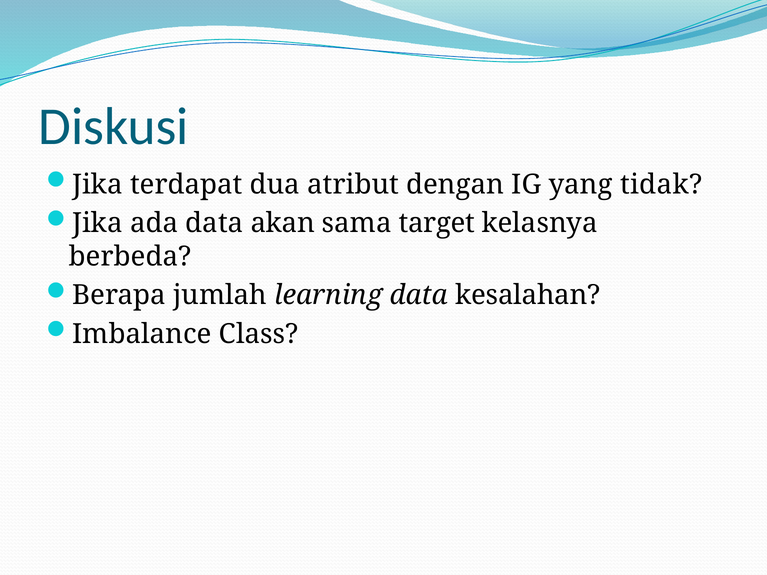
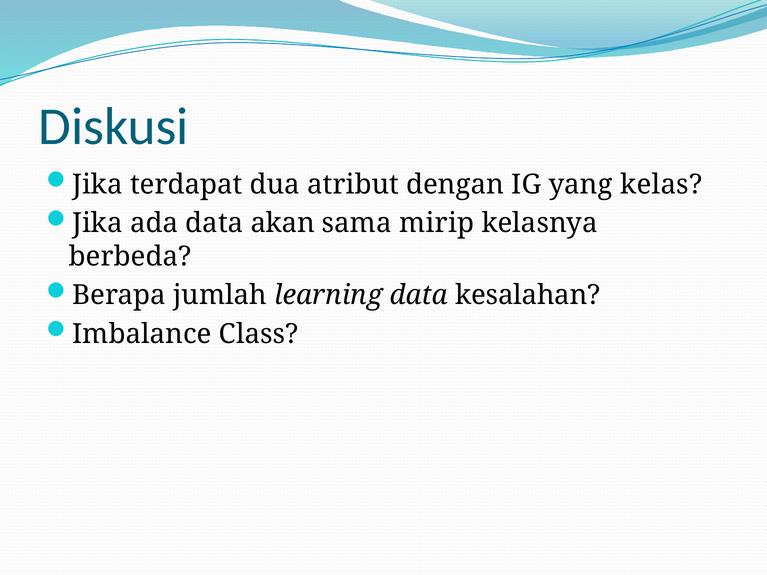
tidak: tidak -> kelas (661, 185)
target: target -> mirip (437, 223)
